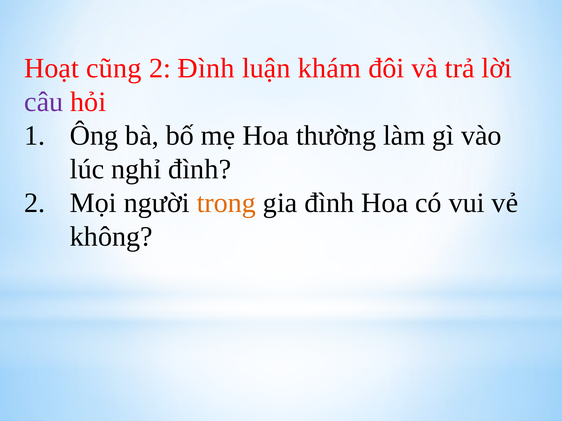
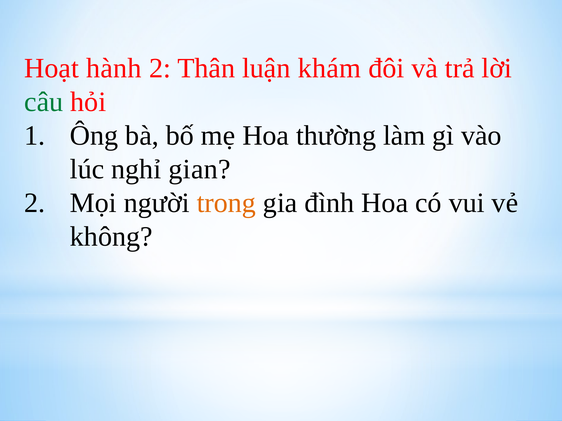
cũng: cũng -> hành (114, 68)
2 Đình: Đình -> Thân (206, 68)
câu colour: purple -> green (44, 102)
nghỉ đình: đình -> gian (200, 170)
